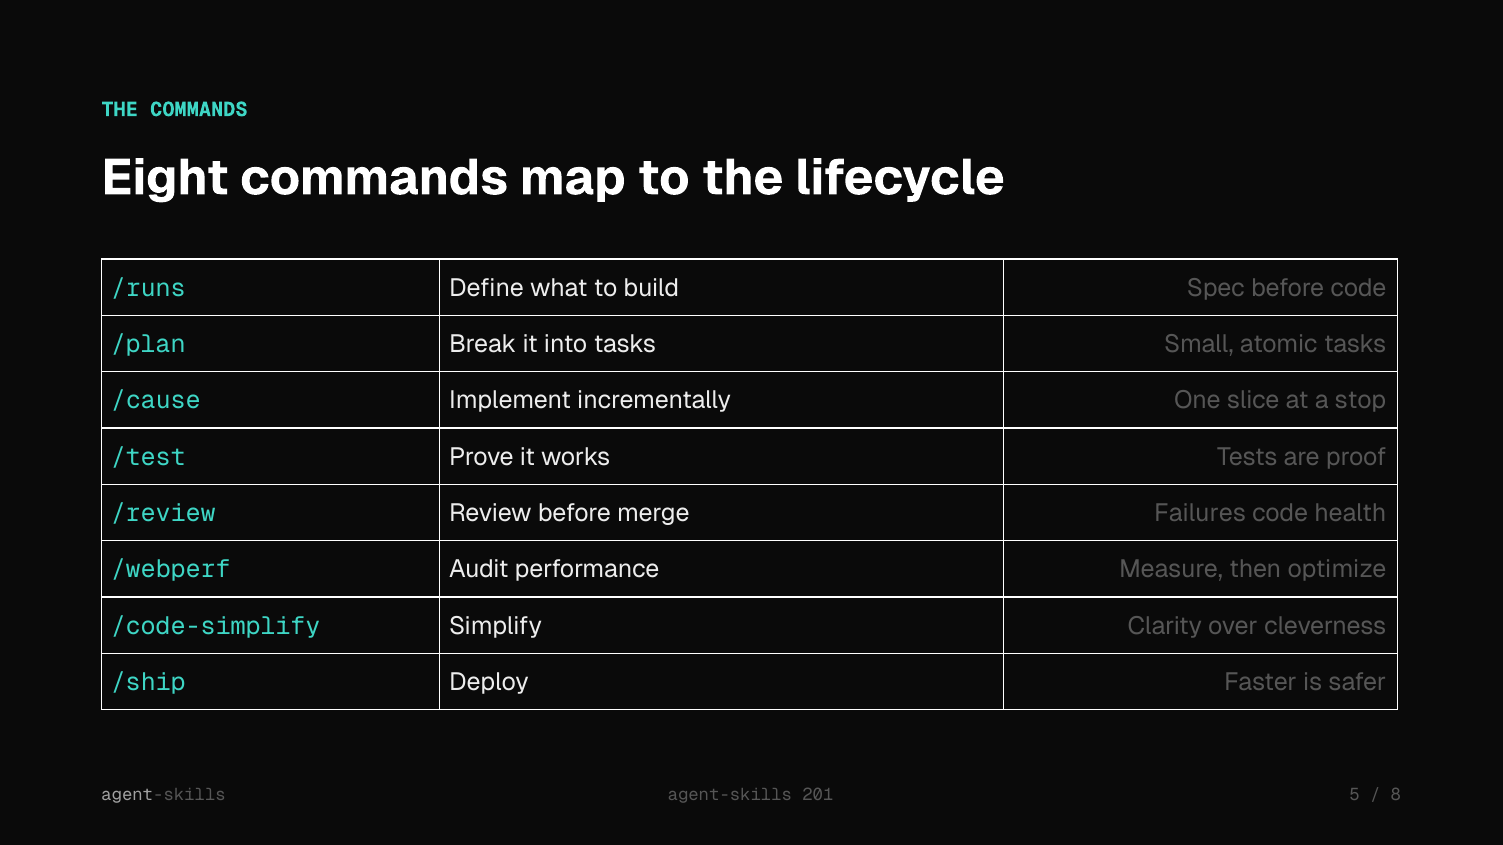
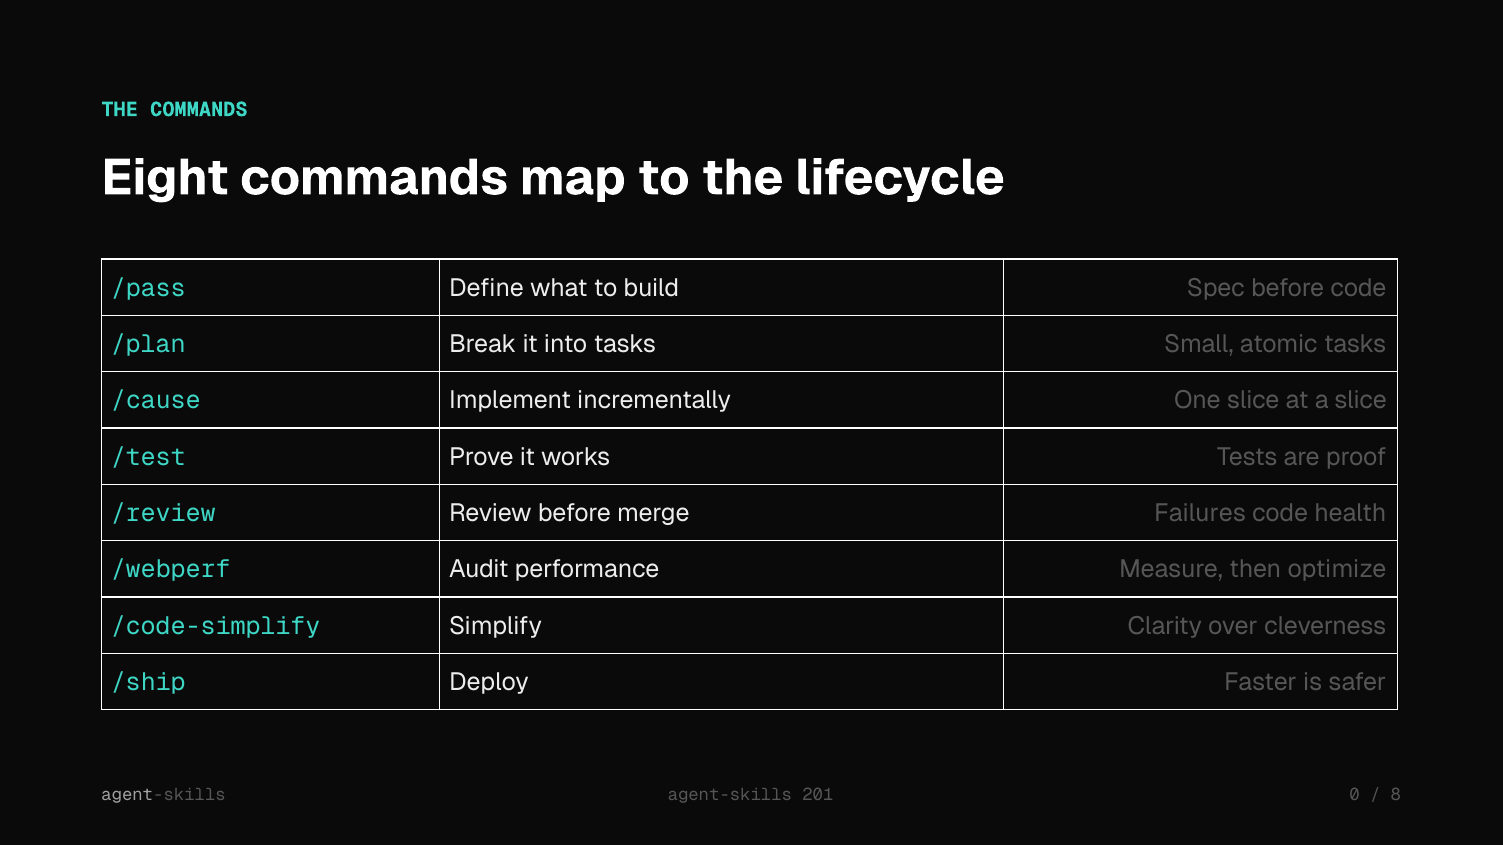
/runs: /runs -> /pass (148, 288)
a stop: stop -> slice (1361, 401)
5: 5 -> 0 (1355, 795)
